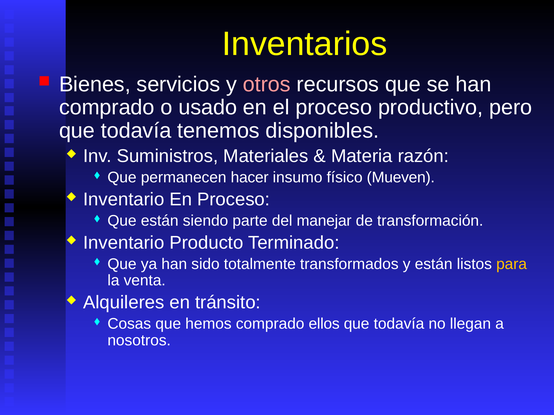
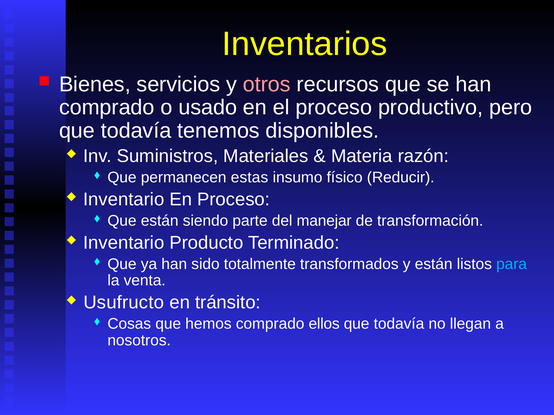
hacer: hacer -> estas (250, 178)
Mueven: Mueven -> Reducir (401, 178)
para colour: yellow -> light blue (512, 264)
Alquileres: Alquileres -> Usufructo (124, 303)
